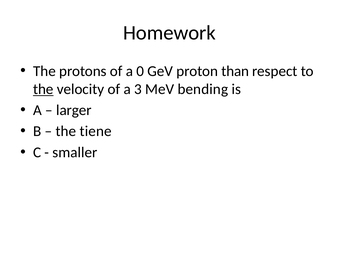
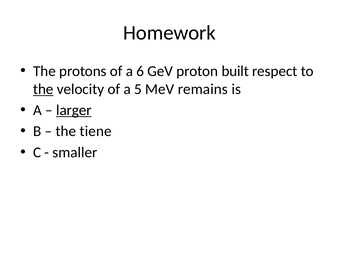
0: 0 -> 6 (140, 71)
than: than -> built (235, 71)
3: 3 -> 5 (138, 89)
bending: bending -> remains (203, 89)
larger underline: none -> present (74, 110)
